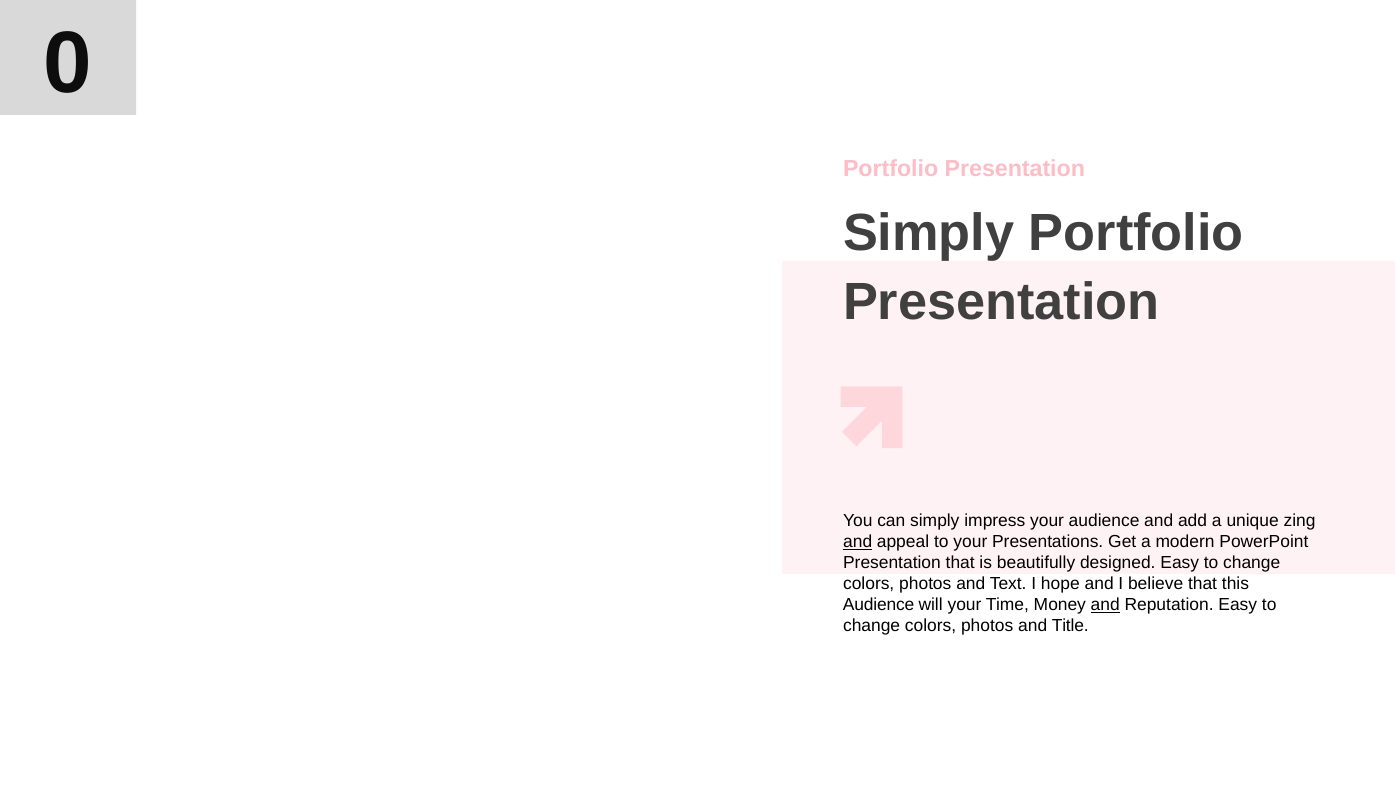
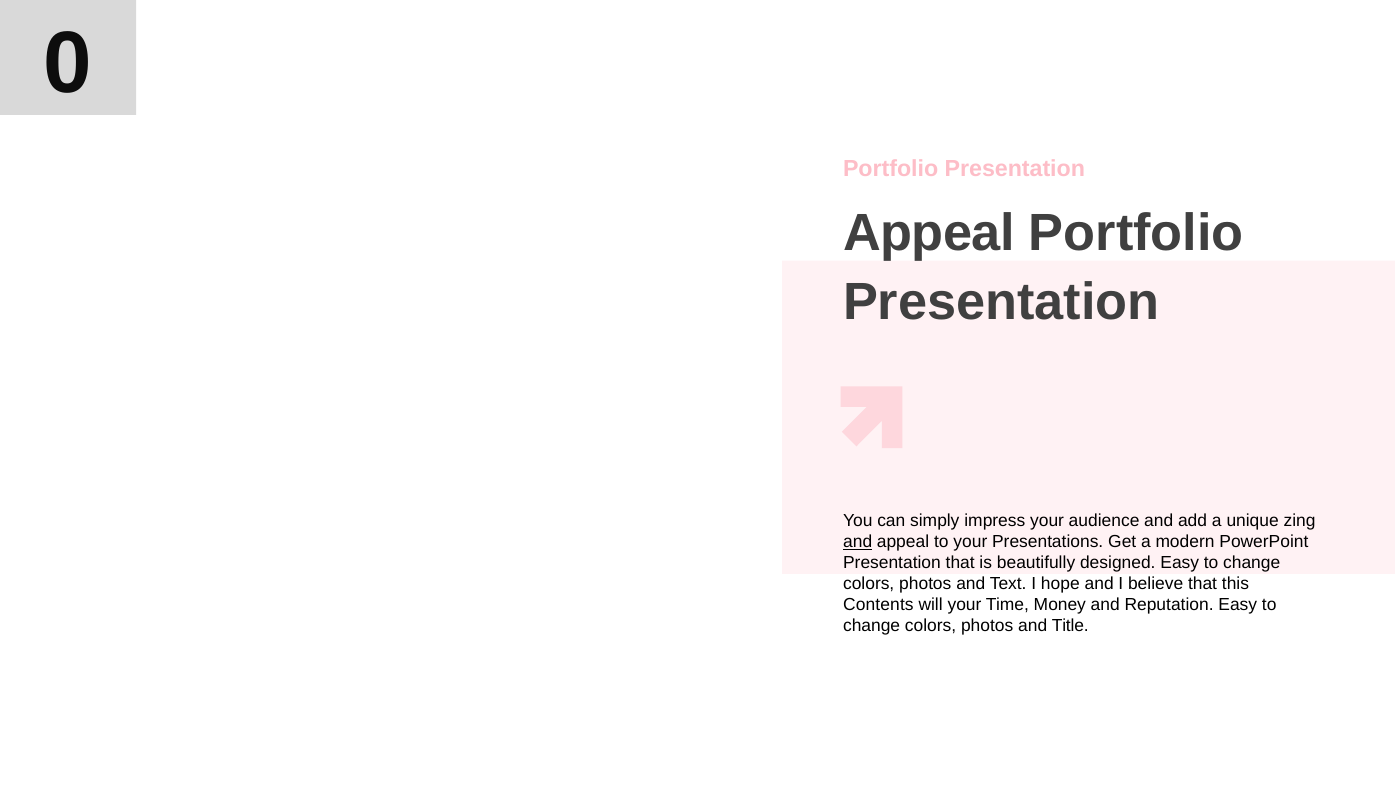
Simply: Simply -> Appeal (929, 233)
Audience: Audience -> Contents (878, 604)
and underline: present -> none (1105, 604)
